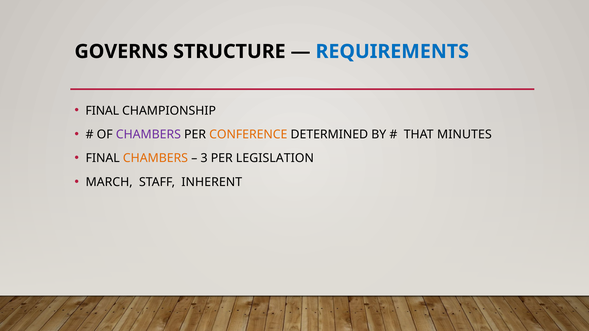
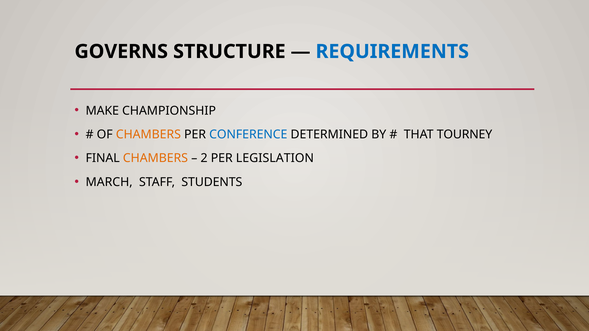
FINAL: FINAL -> MAKE (102, 111)
CHAMBERS colour: purple -> orange (148, 135)
CONFERENCE colour: orange -> blue (248, 135)
MINUTES: MINUTES -> TOURNEY (464, 135)
3: 3 -> 2 (204, 158)
INHERENT: INHERENT -> STUDENTS (212, 182)
